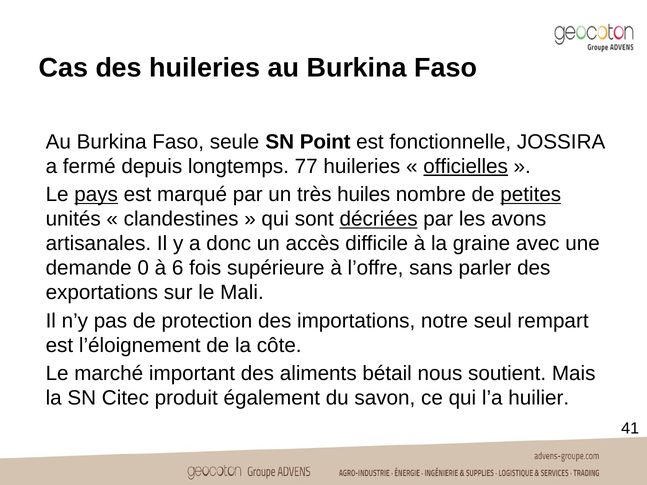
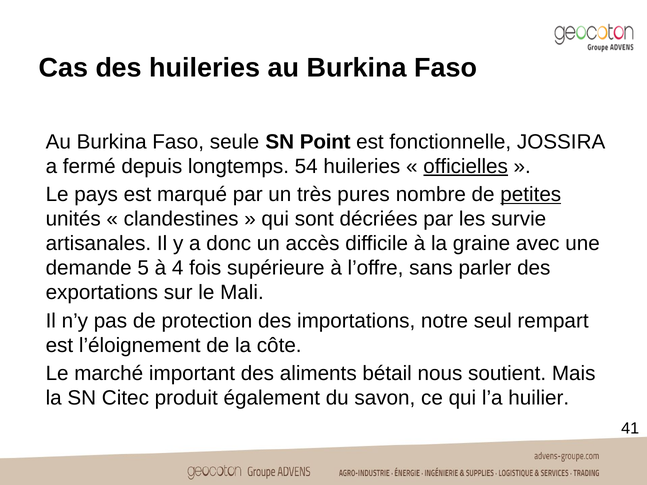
77: 77 -> 54 (306, 167)
pays underline: present -> none (96, 195)
huiles: huiles -> pures (364, 195)
décriées underline: present -> none (379, 219)
avons: avons -> survie (519, 219)
0: 0 -> 5 (143, 268)
6: 6 -> 4 (178, 268)
